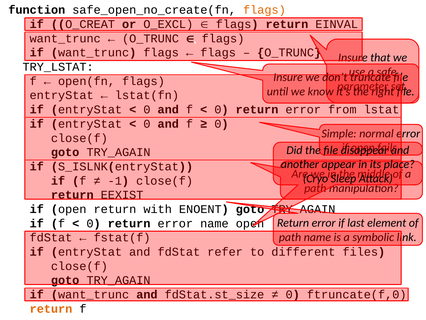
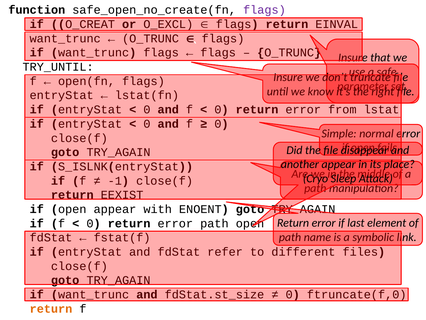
flags colour: orange -> purple (264, 10)
TRY_LSTAT: TRY_LSTAT -> TRY_UNTIL (58, 67)
open return: return -> appear (115, 209)
error name: name -> path (214, 223)
